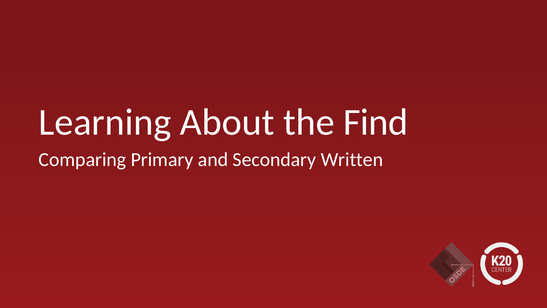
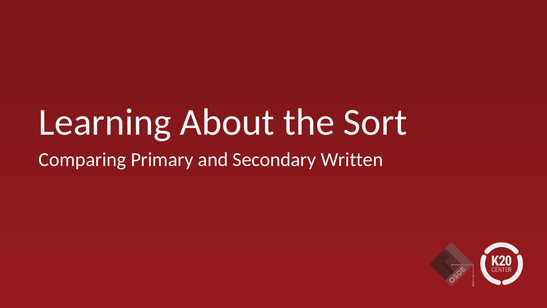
Find: Find -> Sort (375, 122)
